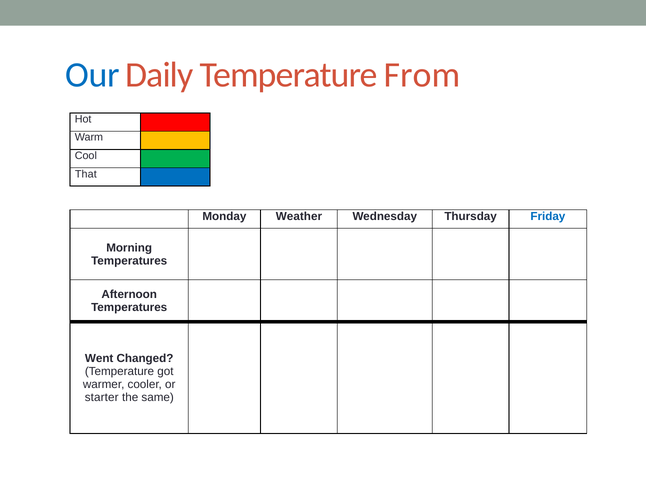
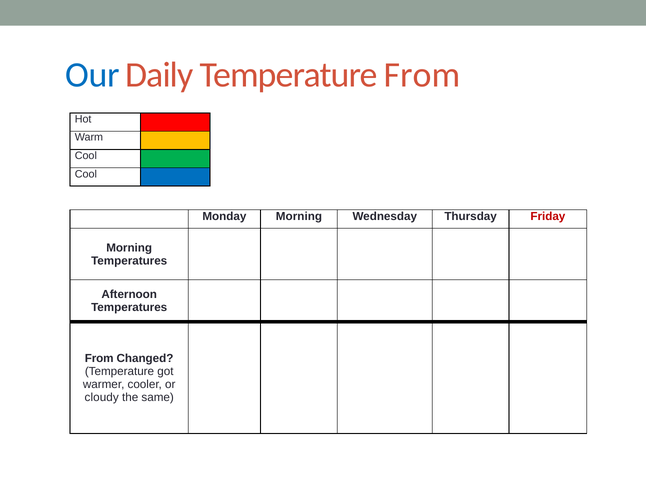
That: That -> Cool (86, 174)
Monday Weather: Weather -> Morning (299, 217)
Friday colour: blue -> red (548, 217)
Went: Went -> From (99, 359)
starter: starter -> cloudy (102, 398)
